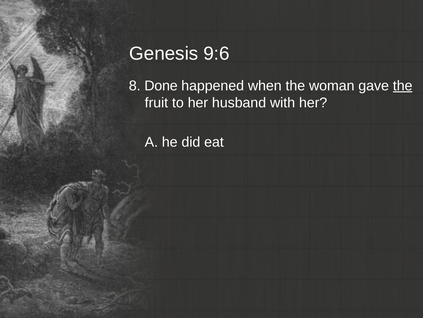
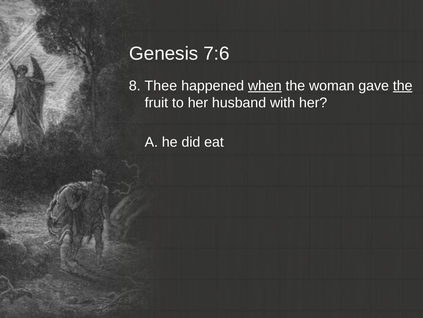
9:6: 9:6 -> 7:6 (217, 53)
Done: Done -> Thee (161, 86)
when underline: none -> present (265, 86)
